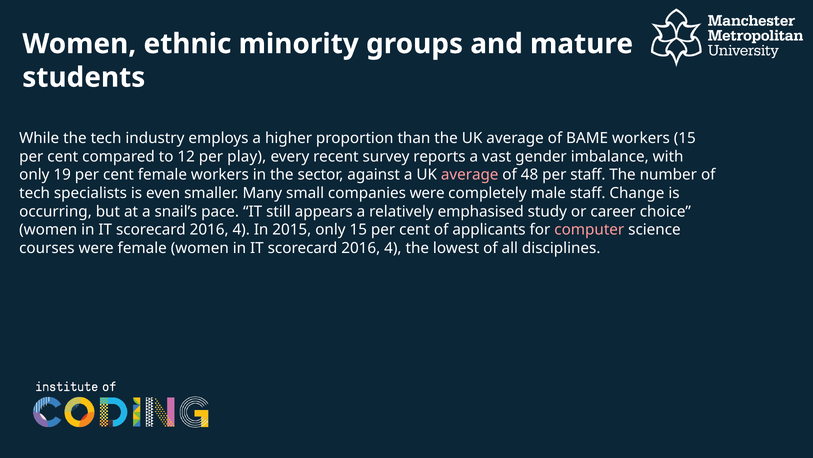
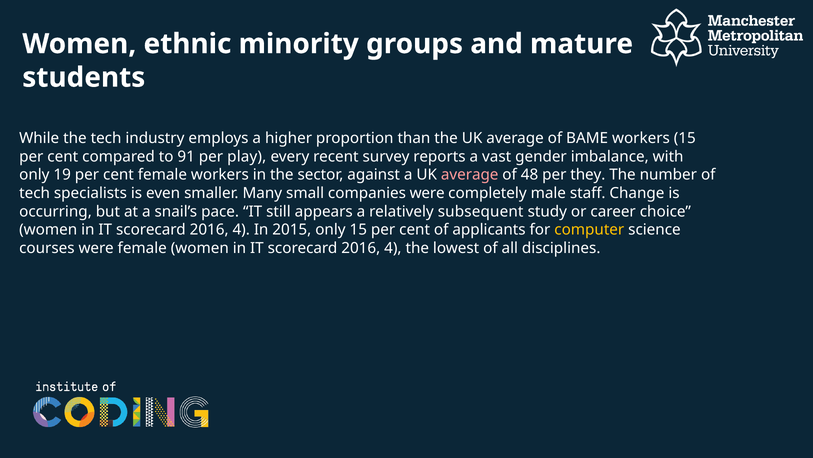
12: 12 -> 91 (186, 156)
per staff: staff -> they (588, 175)
emphasised: emphasised -> subsequent (481, 211)
computer colour: pink -> yellow (589, 229)
